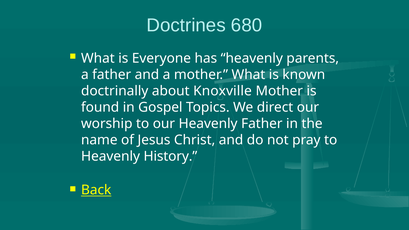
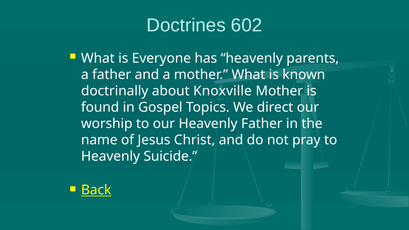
680: 680 -> 602 (247, 25)
History: History -> Suicide (170, 157)
